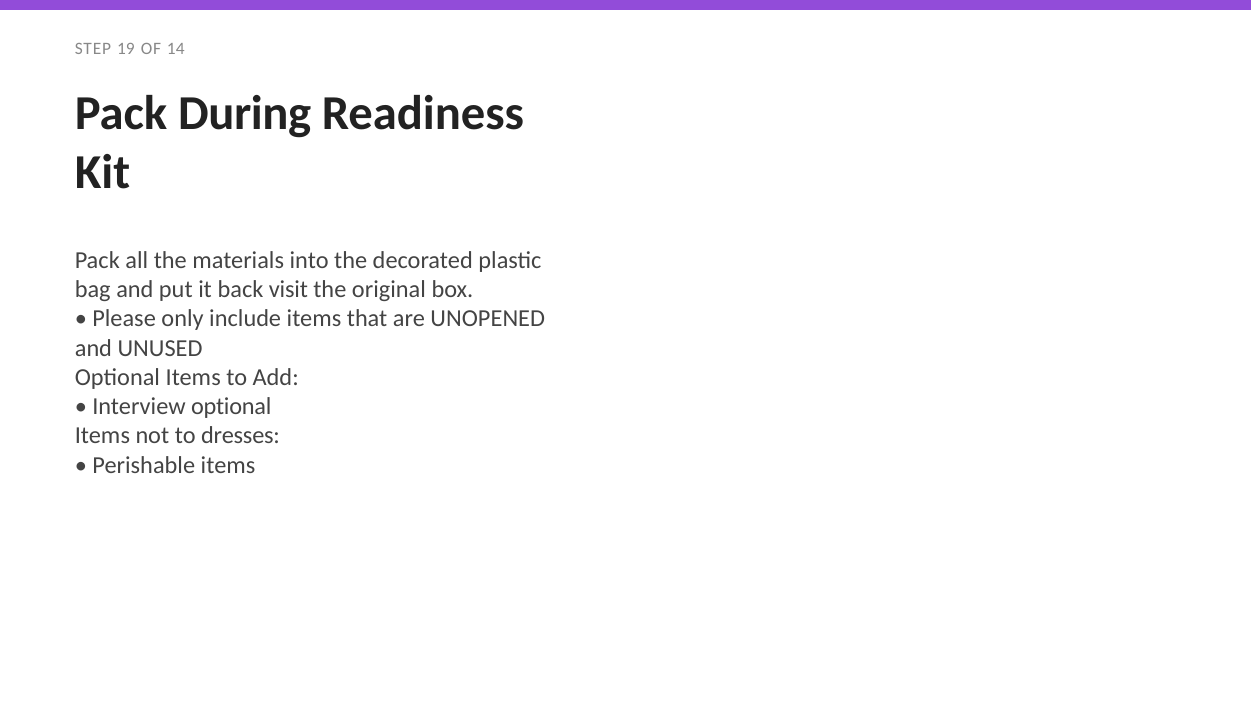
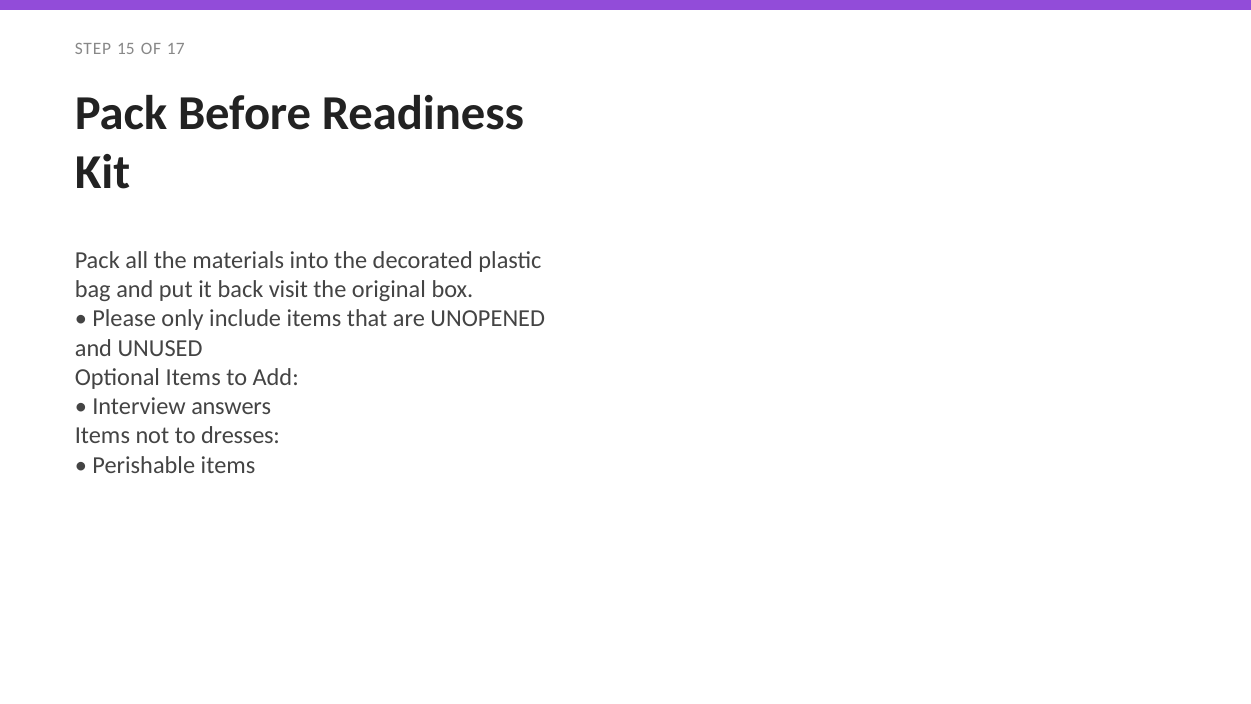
19: 19 -> 15 (126, 49)
14: 14 -> 17 (176, 49)
During: During -> Before (245, 114)
Interview optional: optional -> answers (231, 407)
